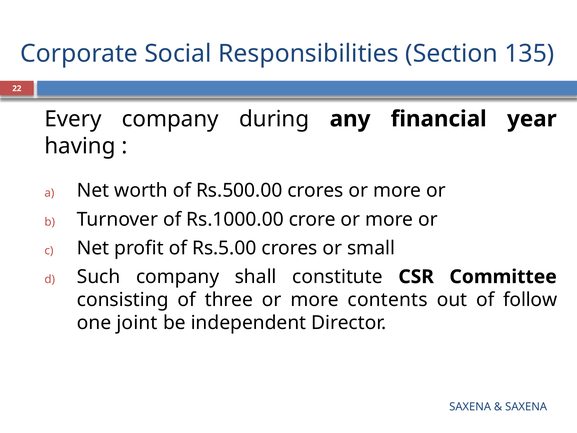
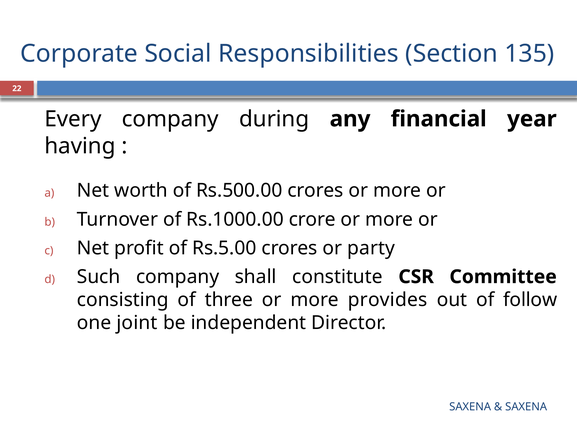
small: small -> party (371, 248)
contents: contents -> provides (388, 300)
